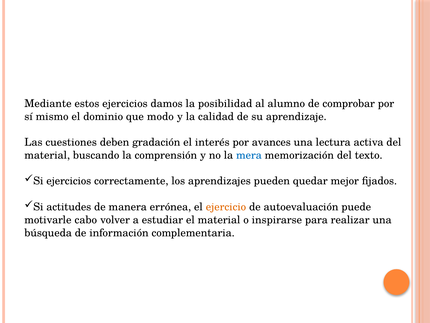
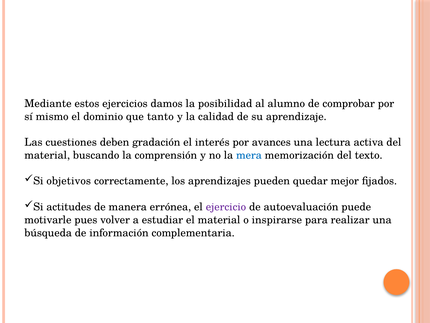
modo: modo -> tanto (160, 116)
Si ejercicios: ejercicios -> objetivos (69, 181)
ejercicio colour: orange -> purple (226, 207)
cabo: cabo -> pues (86, 220)
